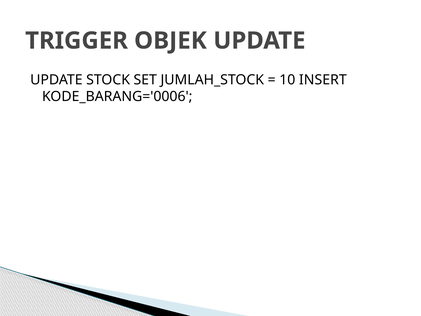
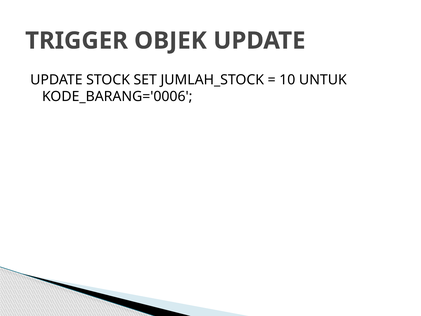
INSERT: INSERT -> UNTUK (323, 80)
